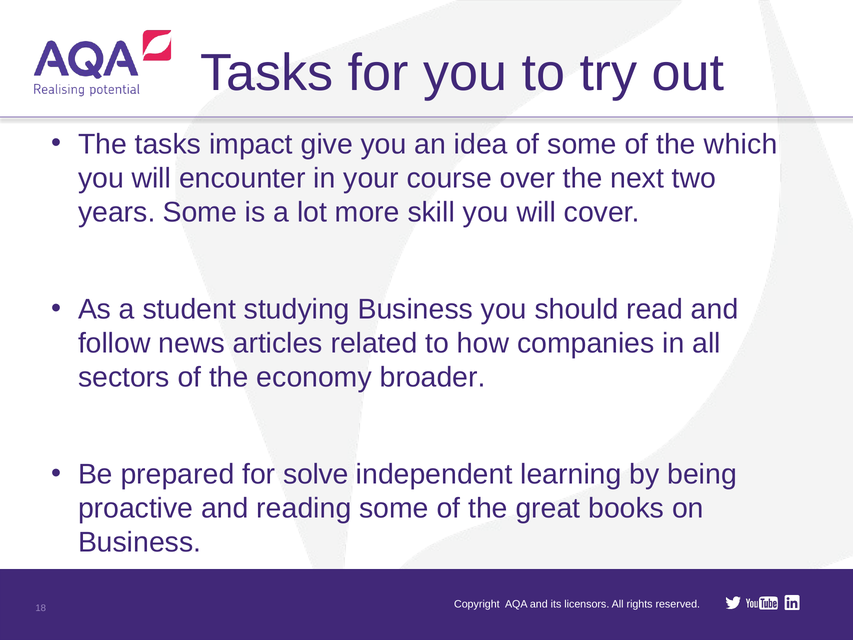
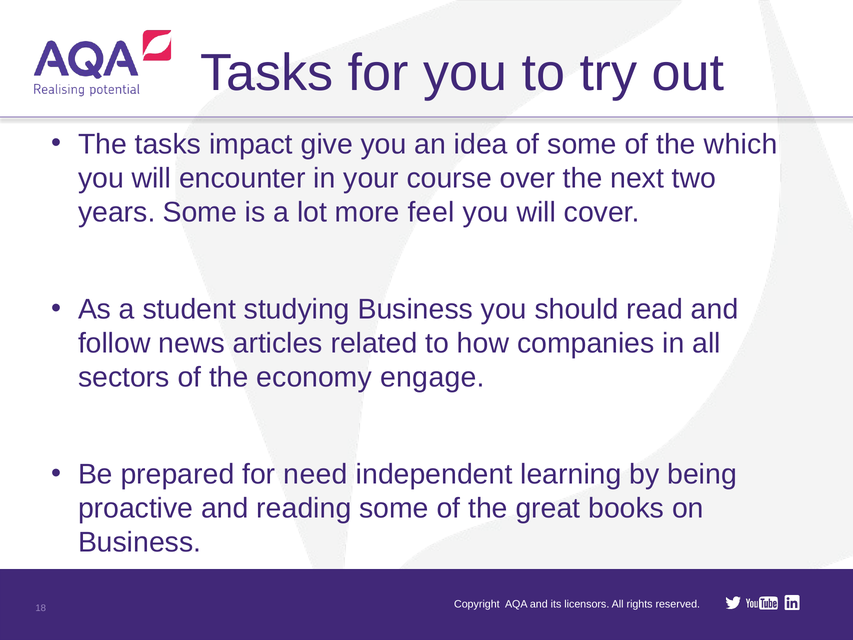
skill: skill -> feel (431, 212)
broader: broader -> engage (432, 377)
solve: solve -> need (316, 474)
